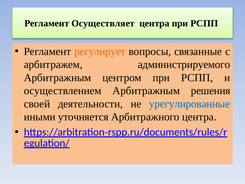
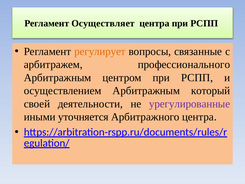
администрируемого: администрируемого -> профессионального (184, 64)
решения: решения -> который (211, 91)
урегулированные colour: blue -> purple (190, 104)
